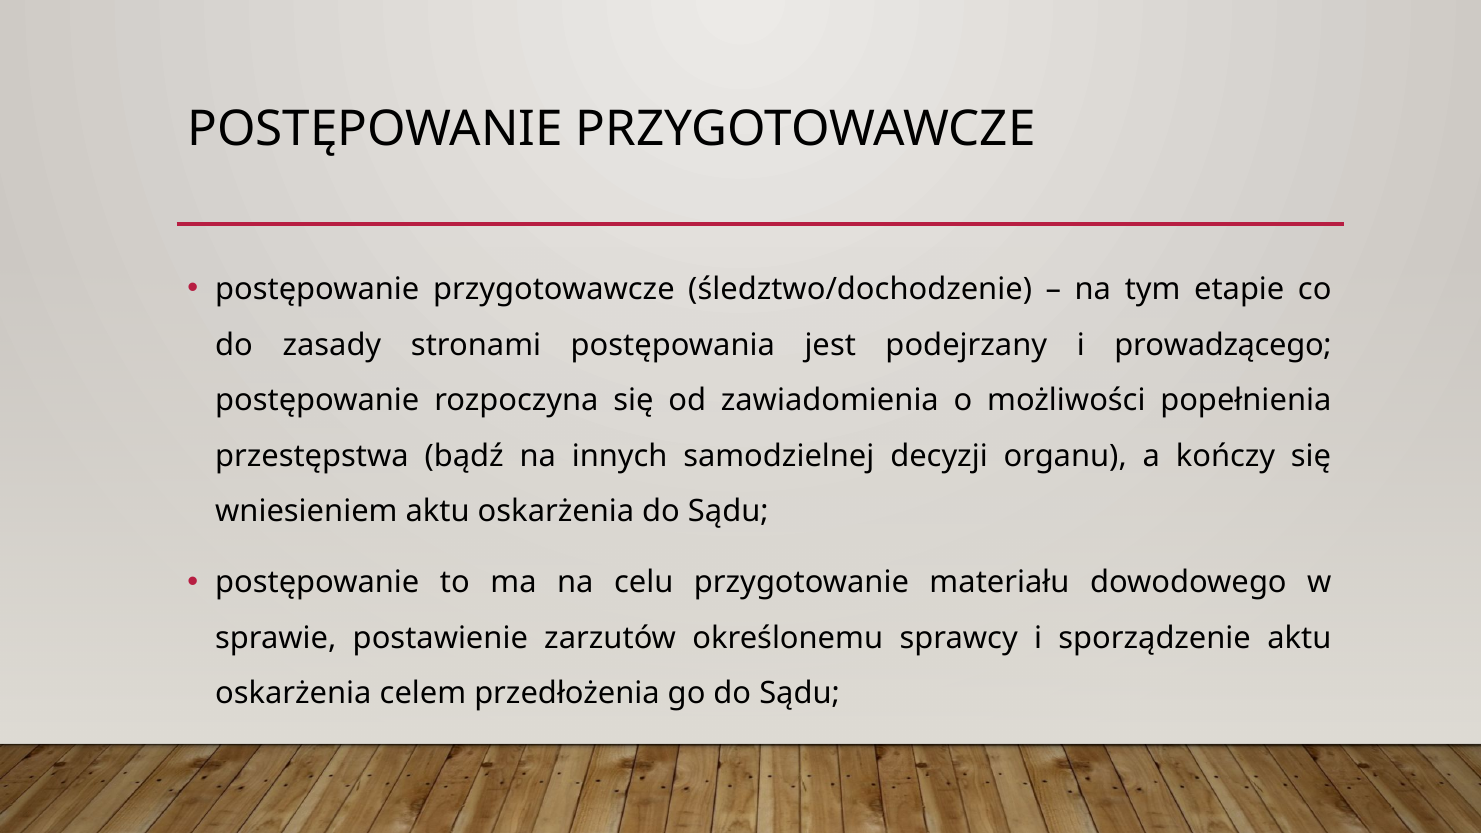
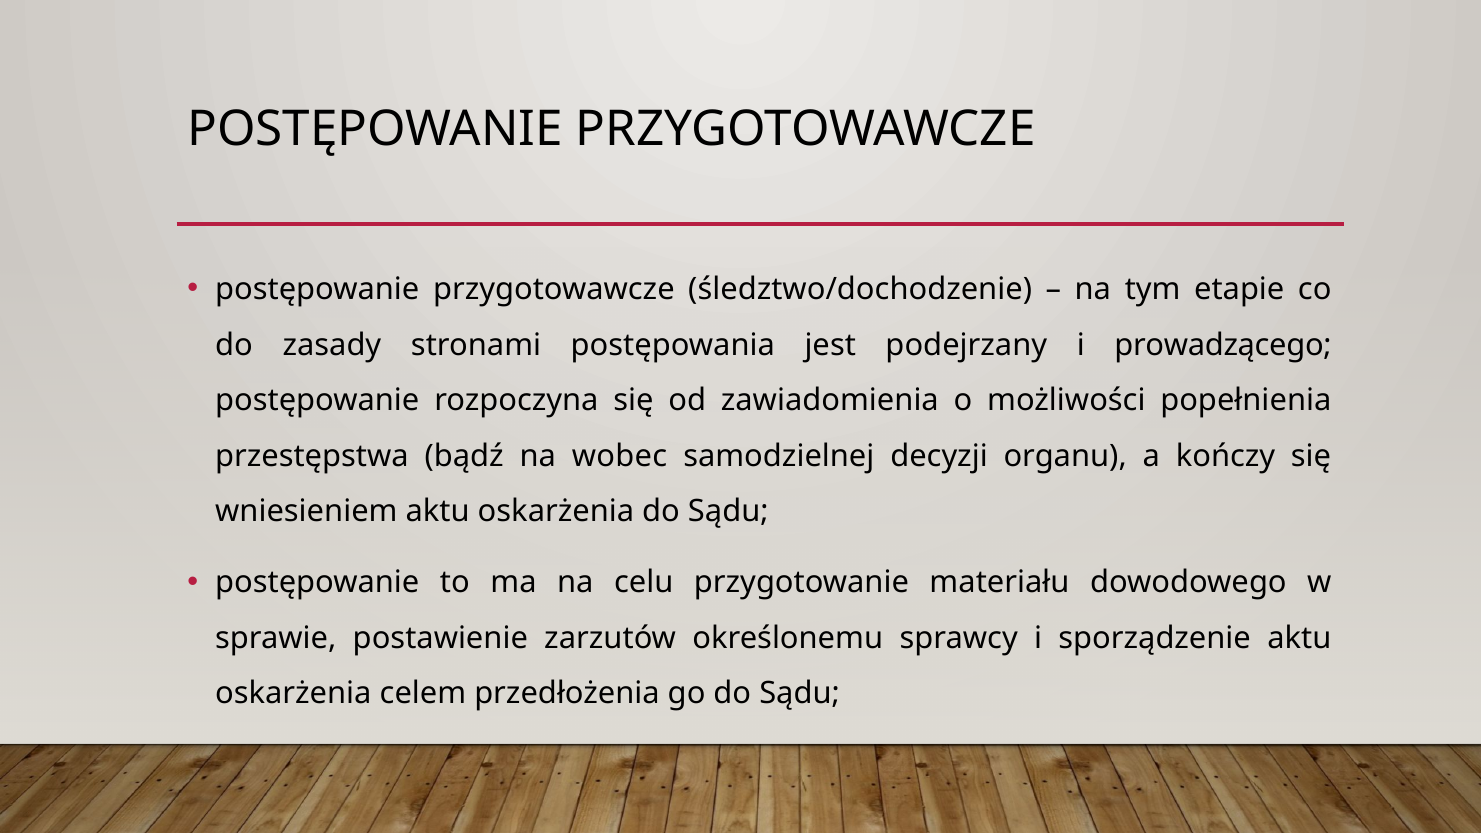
innych: innych -> wobec (619, 456)
